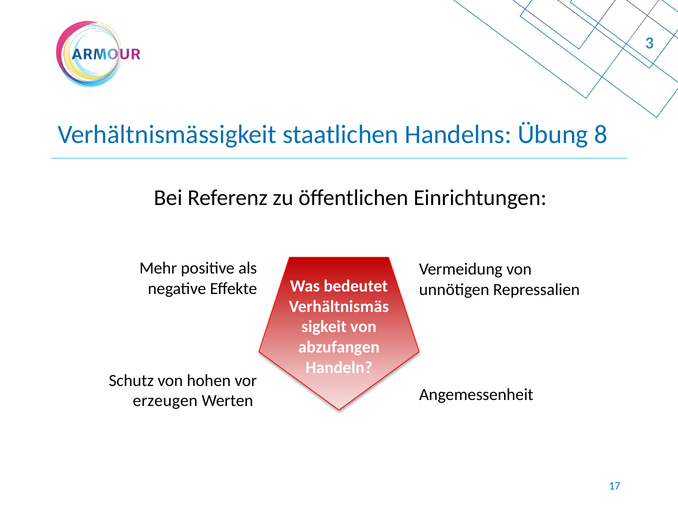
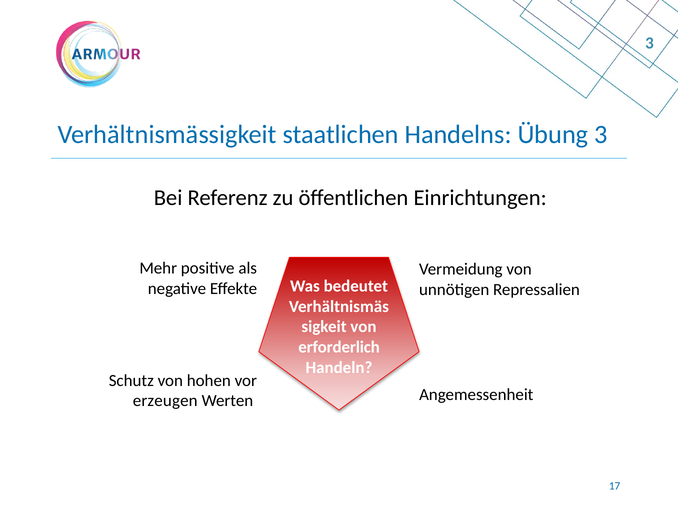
Übung 8: 8 -> 3 (601, 135)
abzufangen: abzufangen -> erforderlich (339, 347)
